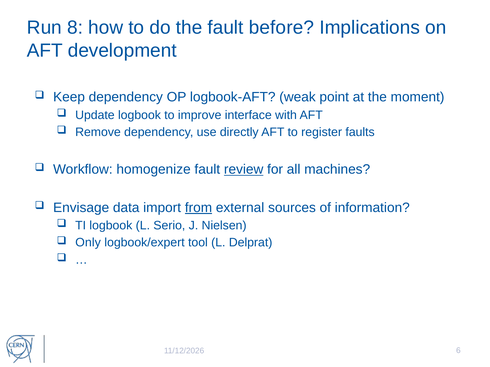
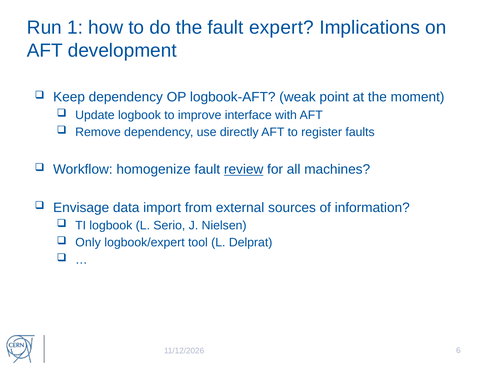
8: 8 -> 1 (75, 28)
before: before -> expert (281, 28)
from underline: present -> none (198, 208)
